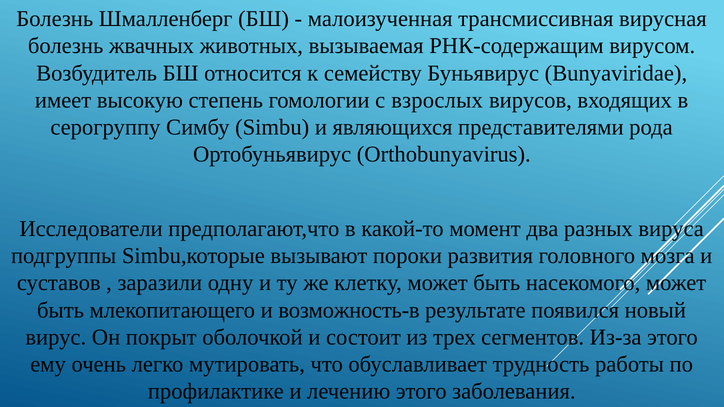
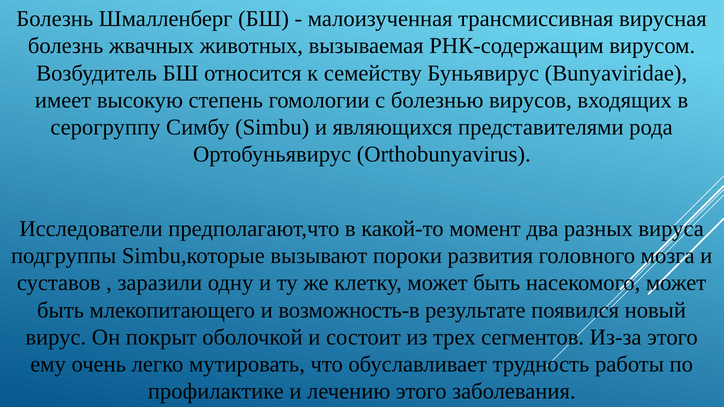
взрослых: взрослых -> болезнью (437, 100)
